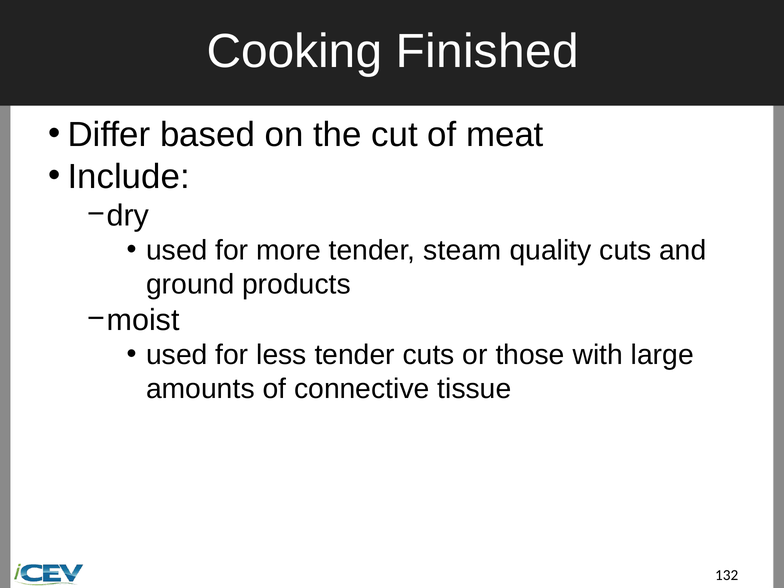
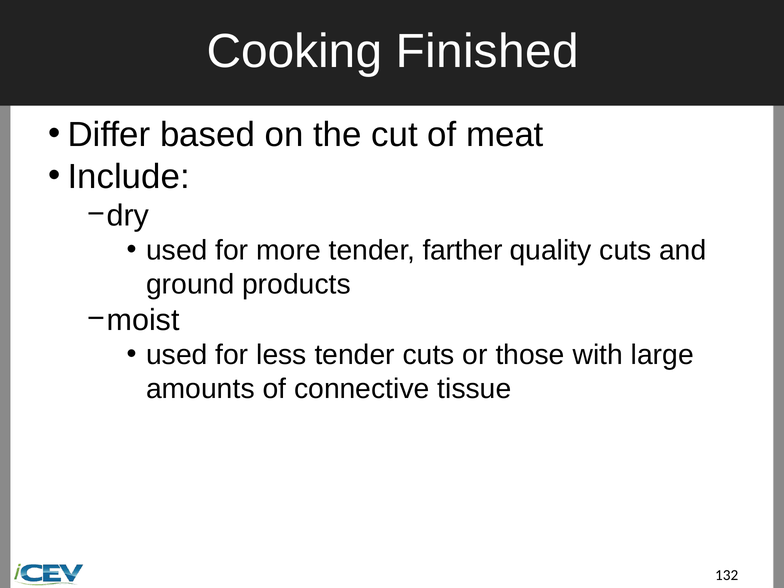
steam: steam -> farther (463, 251)
